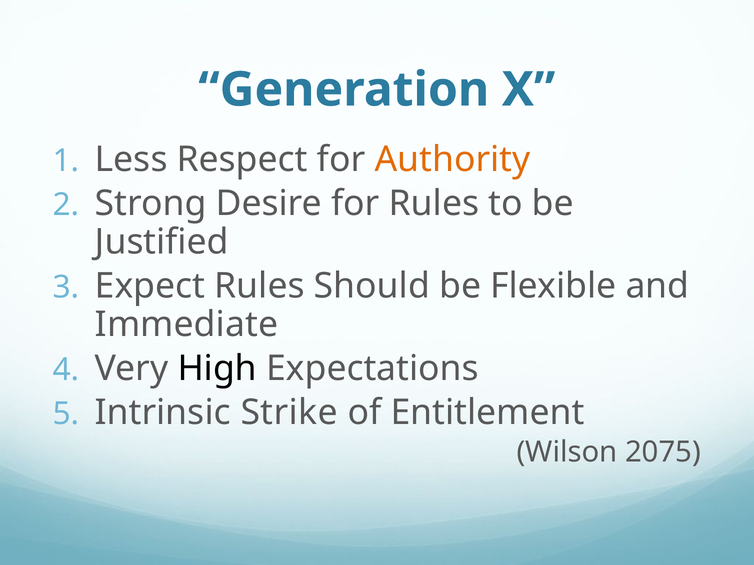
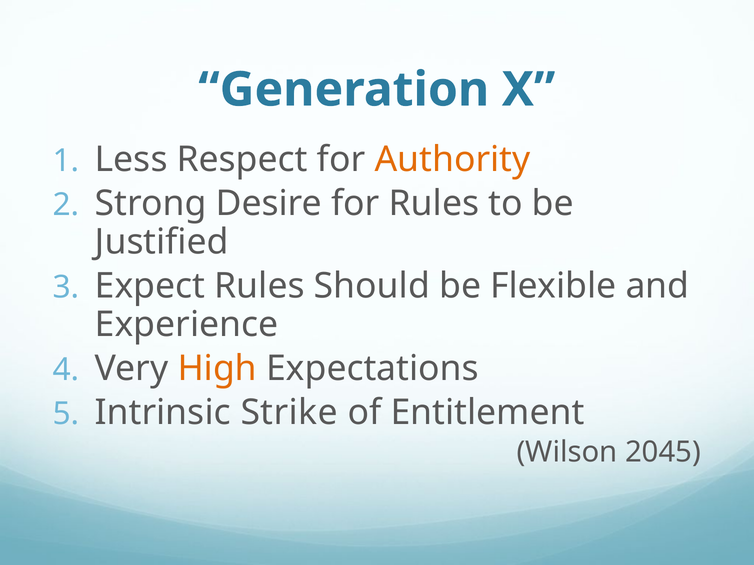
Immediate: Immediate -> Experience (187, 325)
High colour: black -> orange (217, 369)
2075: 2075 -> 2045 (663, 453)
